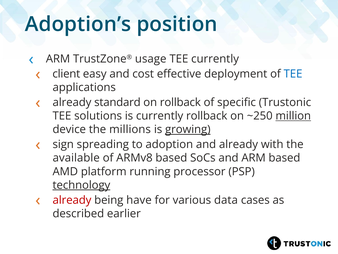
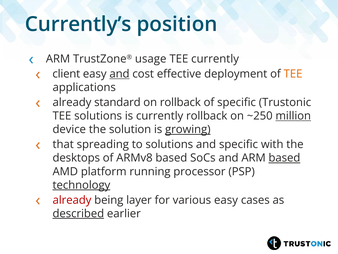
Adoption’s: Adoption’s -> Currently’s (78, 24)
and underline: none -> present (119, 74)
TEE colour: blue -> orange (293, 74)
millions: millions -> solution (130, 129)
sign: sign -> that (63, 144)
to adoption: adoption -> solutions (169, 144)
and already: already -> specific (239, 144)
available: available -> desktops (76, 158)
based underline: none -> present (284, 158)
have: have -> layer (139, 200)
various data: data -> easy (226, 200)
described underline: none -> present (78, 213)
